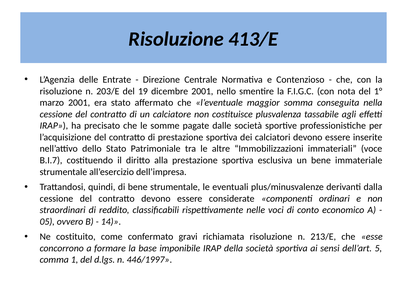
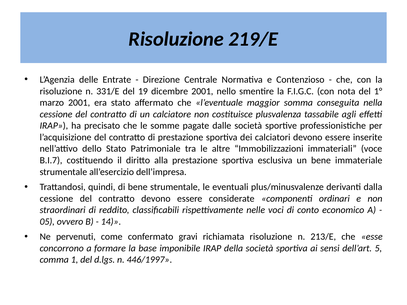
413/E: 413/E -> 219/E (253, 39)
203/E: 203/E -> 331/E (108, 91)
costituito: costituito -> pervenuti (76, 237)
